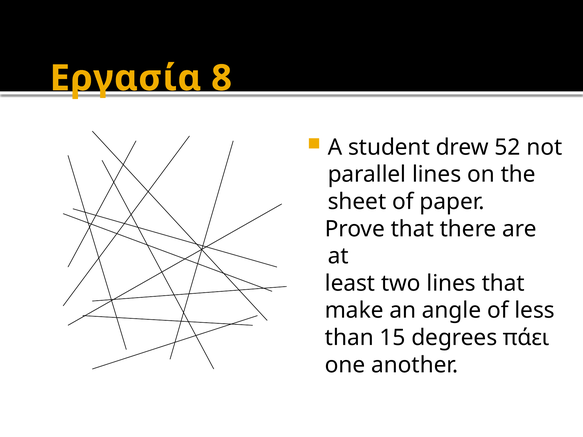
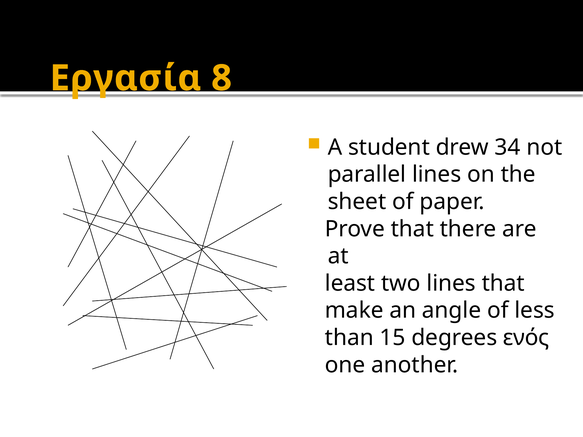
52: 52 -> 34 (508, 147)
πάει: πάει -> ενός (526, 338)
